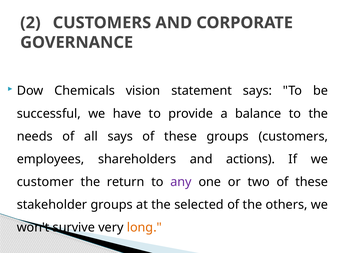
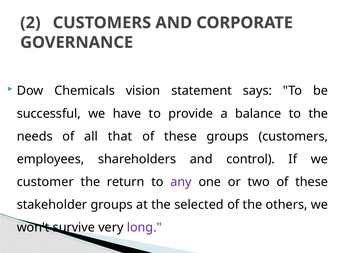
all says: says -> that (120, 136)
actions: actions -> control (251, 159)
long colour: orange -> purple (144, 227)
